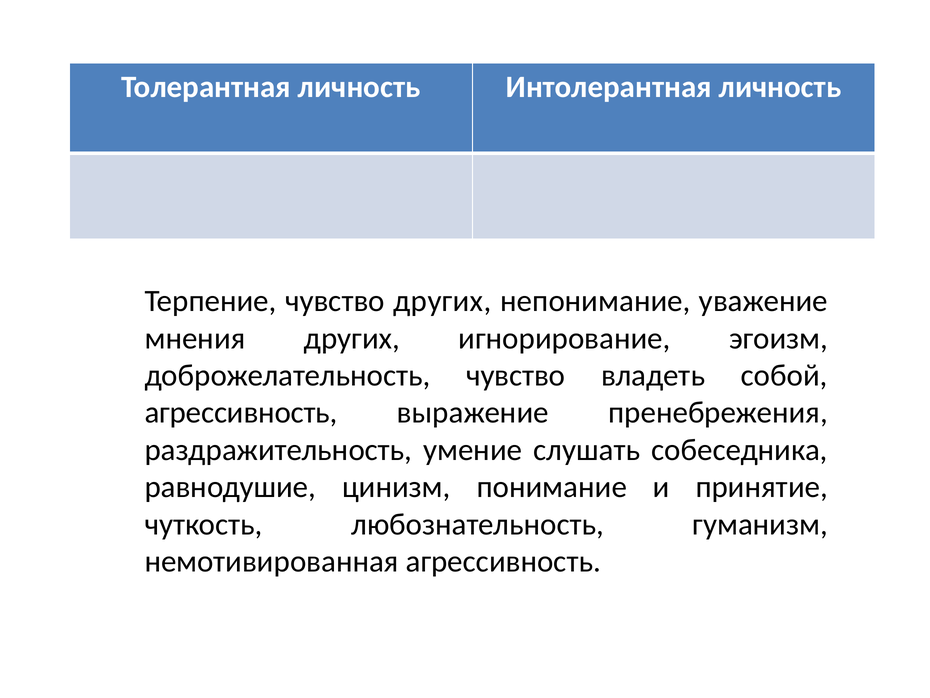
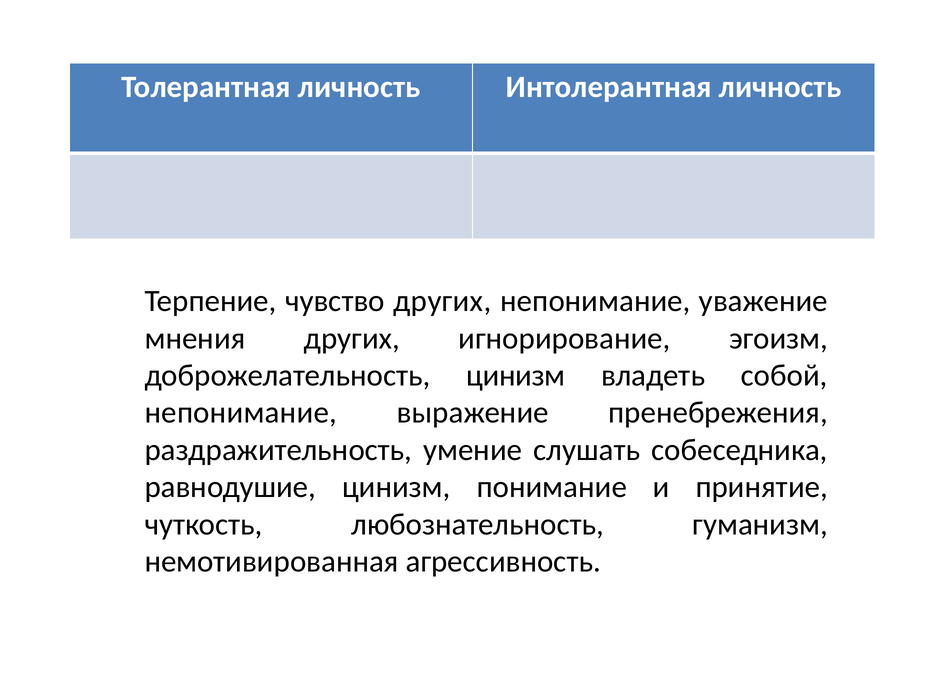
доброжелательность чувство: чувство -> цинизм (516, 375)
агрессивность: агрессивность -> непонимание (241, 412)
